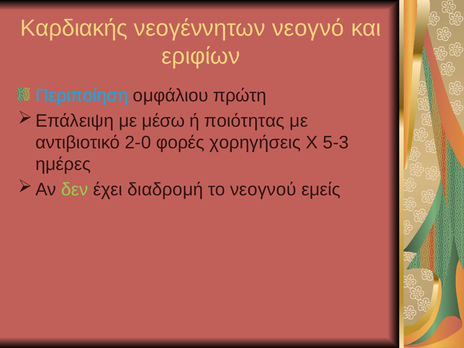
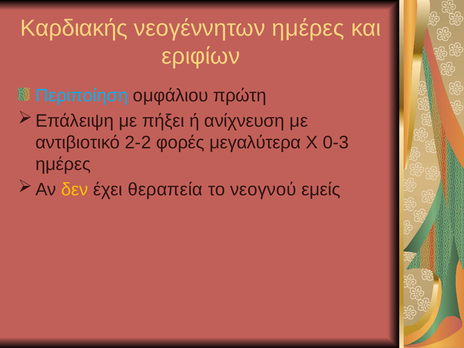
νεογέννητων νεογνό: νεογνό -> ημέρες (308, 28)
μέσω: μέσω -> πήξει (163, 121)
ποιότητας: ποιότητας -> ανίχνευση (244, 121)
2-0: 2-0 -> 2-2 (138, 142)
χορηγήσεις: χορηγήσεις -> μεγαλύτερα (255, 142)
5-3: 5-3 -> 0-3 (336, 142)
δεν colour: light green -> yellow (75, 189)
διαδρομή: διαδρομή -> θεραπεία (165, 189)
